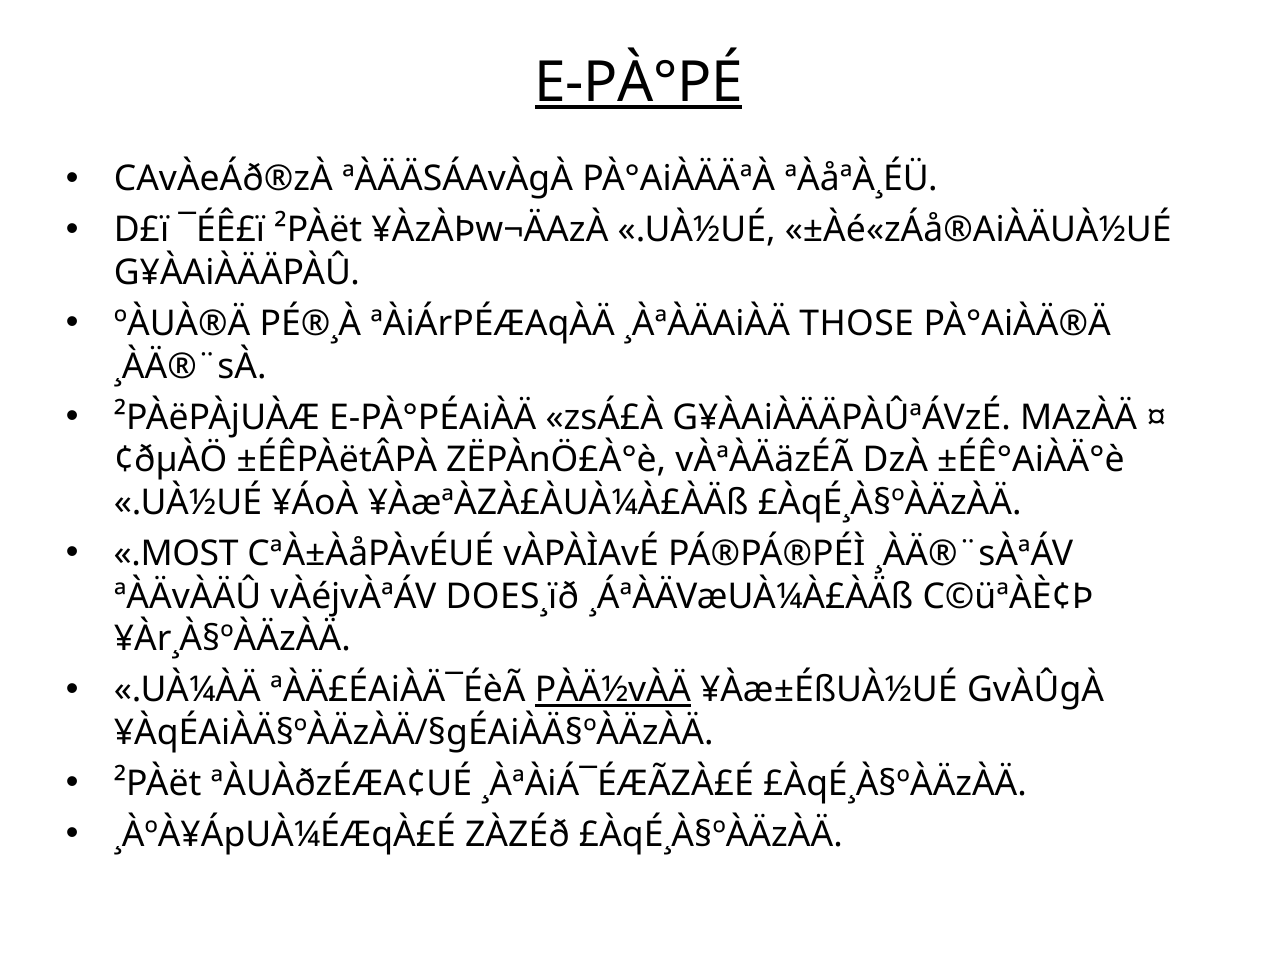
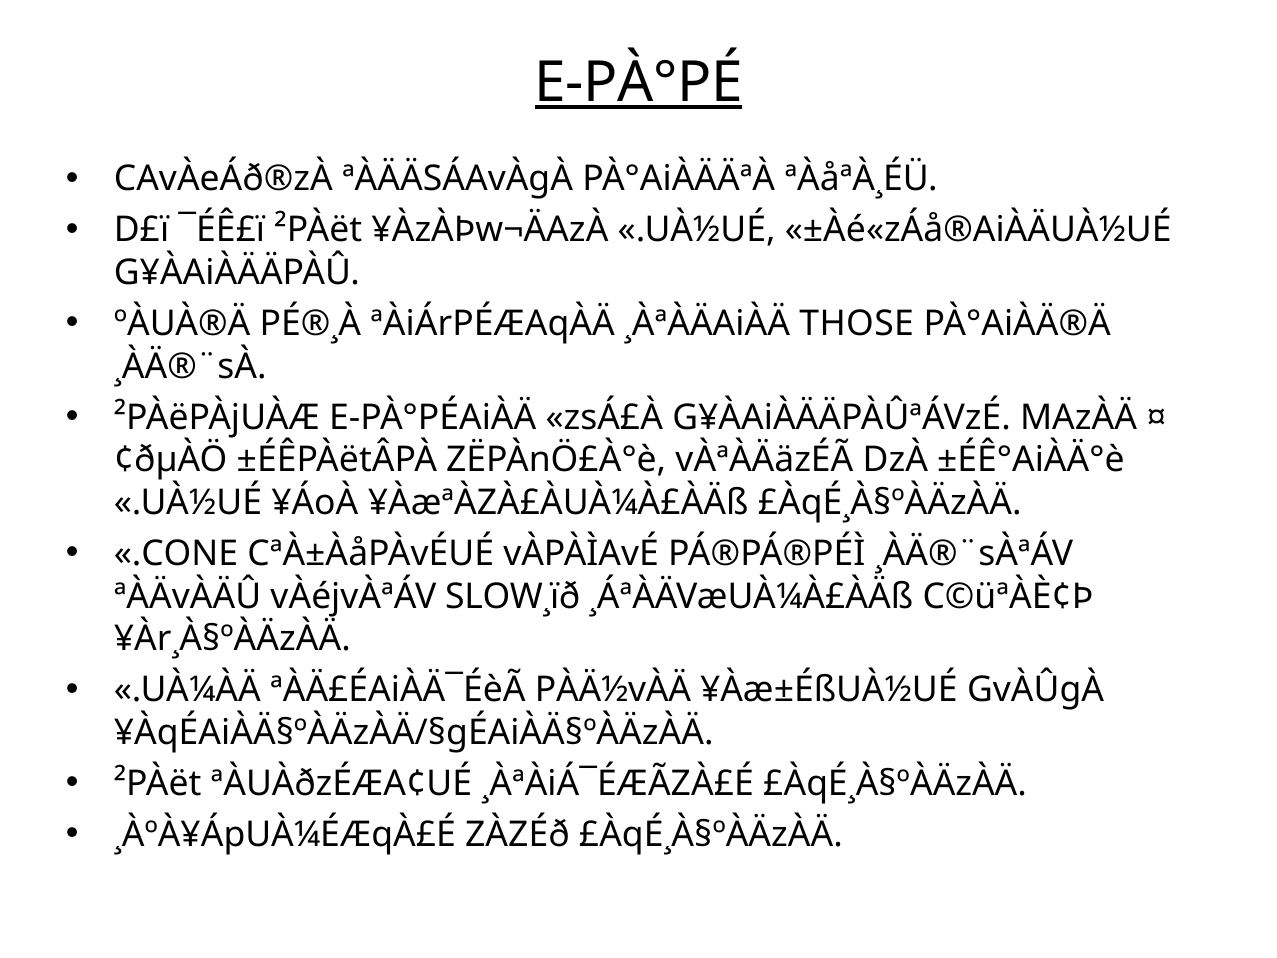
.MOST: .MOST -> .CONE (176, 554)
DOES¸ïð: DOES¸ïð -> SLOW¸ïð (513, 596)
PÀÄ½vÀÄ underline: present -> none (613, 690)
